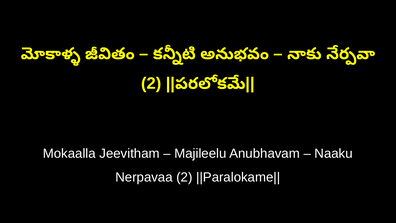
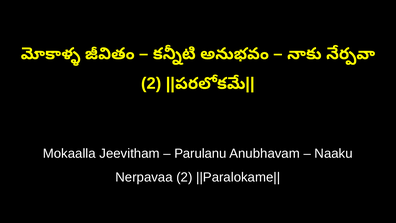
Majileelu: Majileelu -> Parulanu (200, 153)
